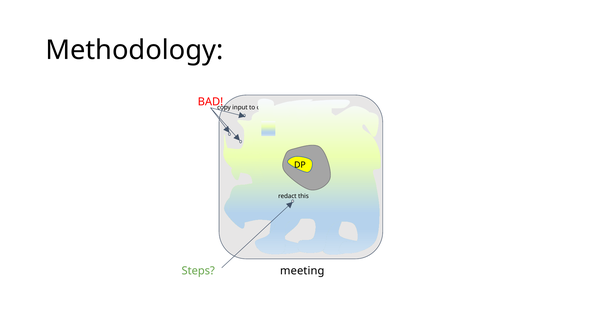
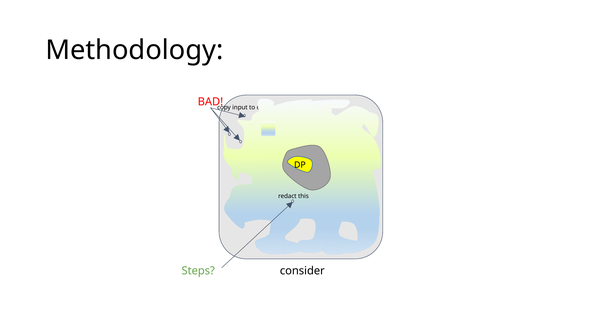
meeting: meeting -> consider (302, 271)
